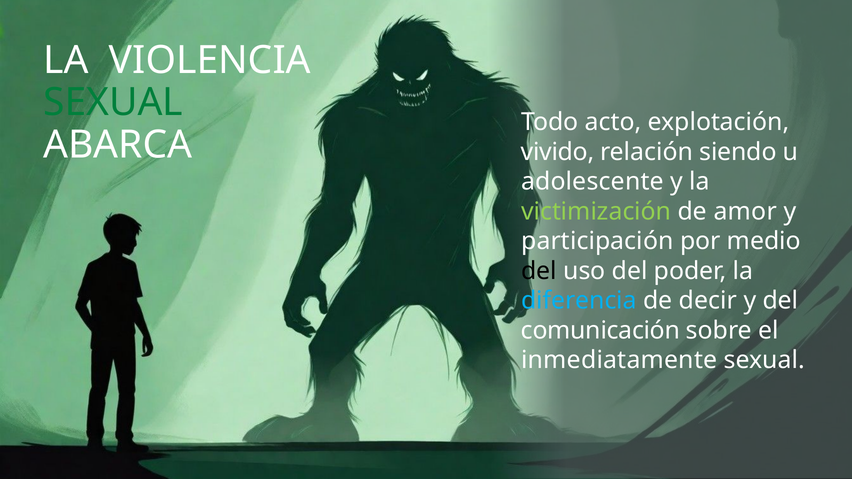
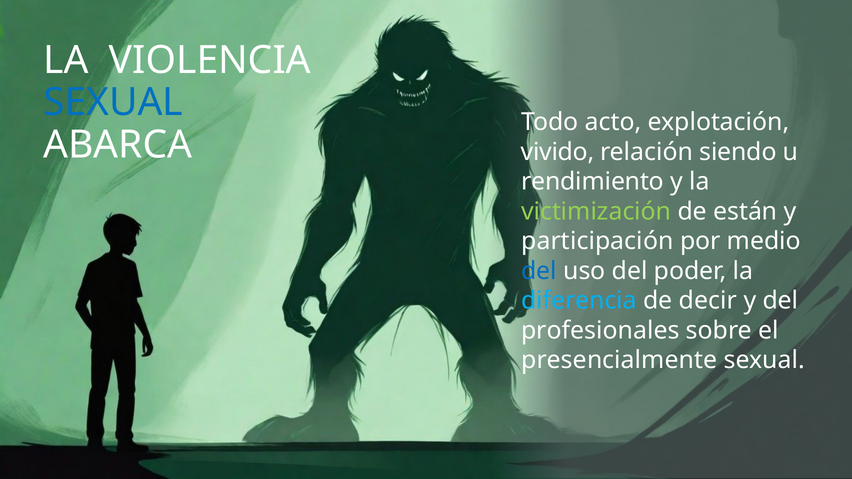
SEXUAL colour: green -> blue (113, 103)
adolescente: adolescente -> rendimiento (593, 182)
amor: amor -> están (745, 212)
del colour: black -> blue (539, 271)
comunicación: comunicación -> profesionales (600, 331)
inmediatamente: inmediatamente -> presencialmente (619, 360)
